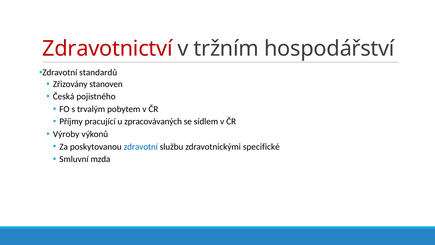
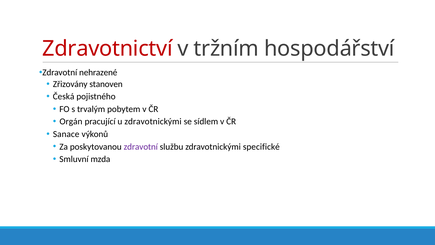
standardů: standardů -> nehrazené (98, 72)
Příjmy: Příjmy -> Orgán (71, 121)
u zpracovávaných: zpracovávaných -> zdravotnickými (153, 121)
Výroby: Výroby -> Sanace (66, 134)
zdravotní colour: blue -> purple (141, 146)
